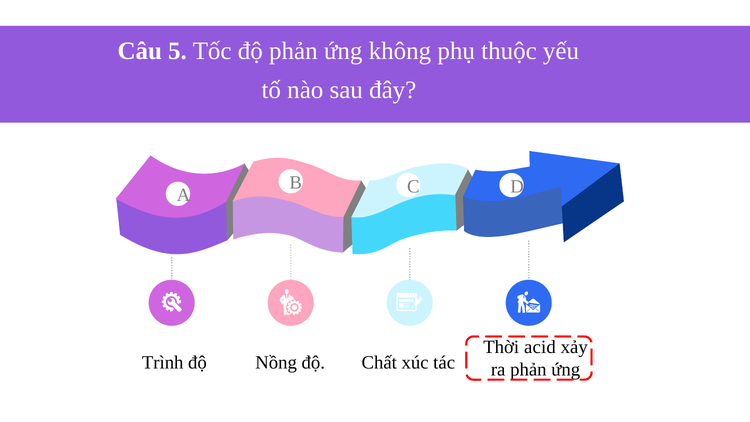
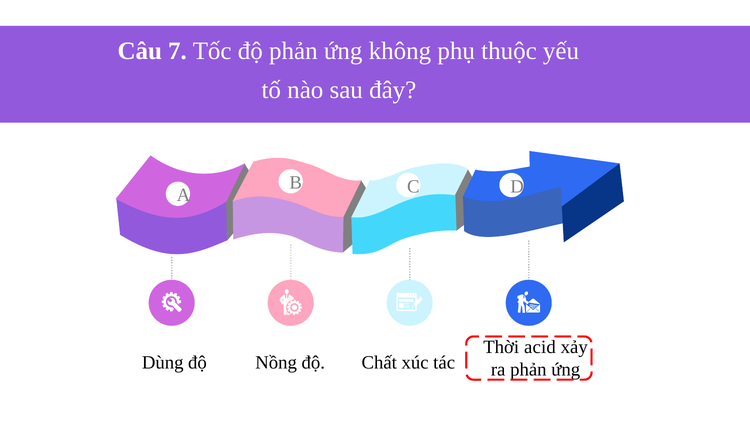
5: 5 -> 7 (178, 51)
Trình: Trình -> Dùng (163, 362)
